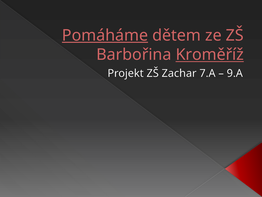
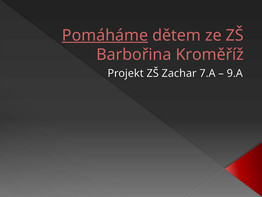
Kroměříž underline: present -> none (210, 55)
